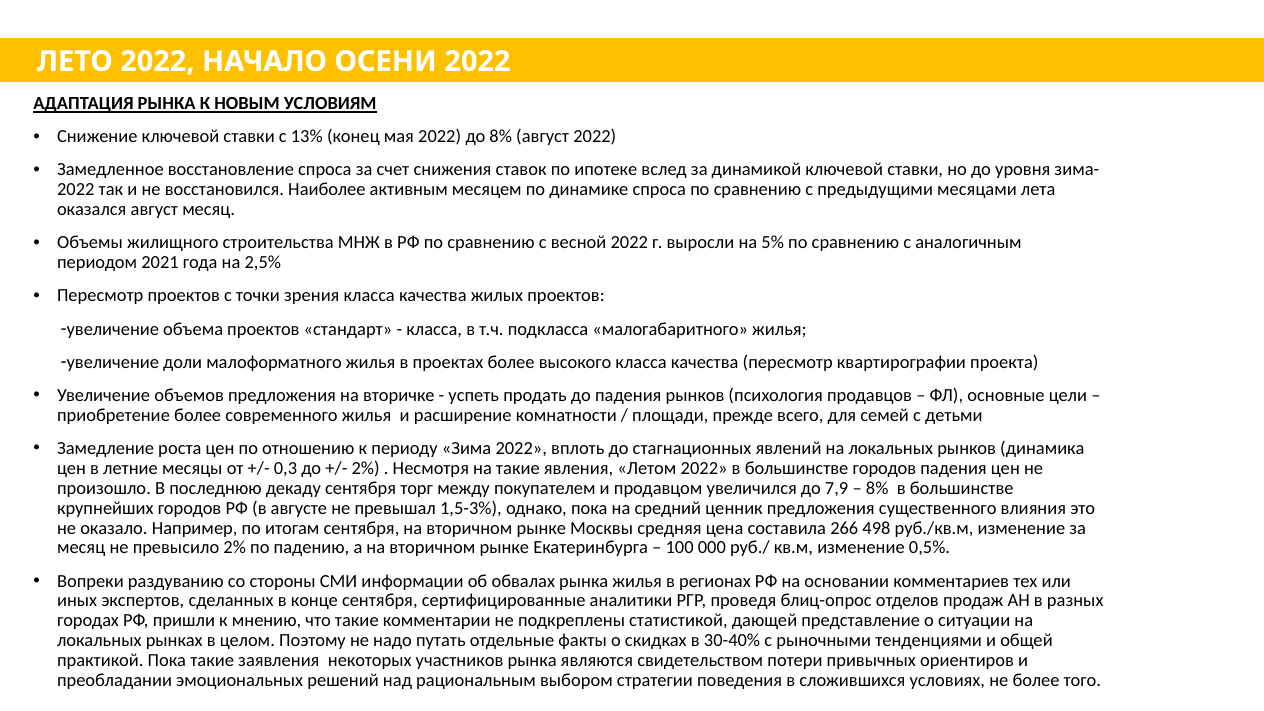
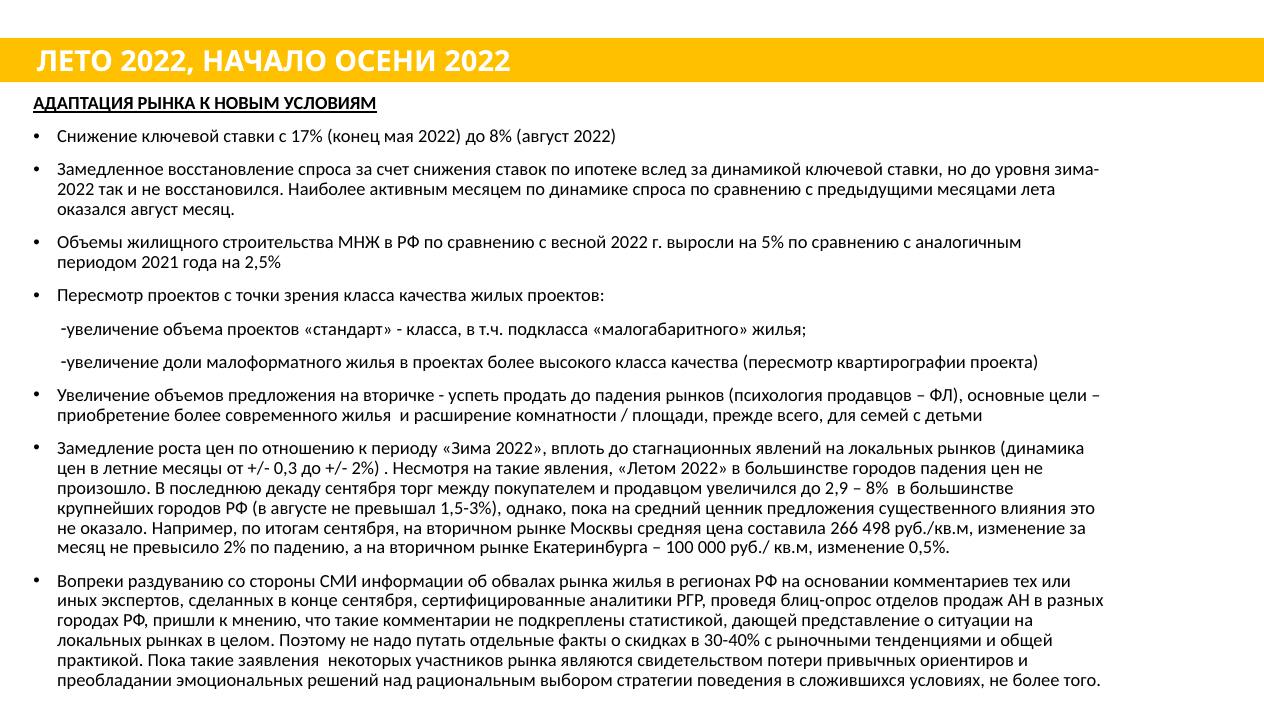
13%: 13% -> 17% (307, 137)
7,9: 7,9 -> 2,9 (837, 488)
